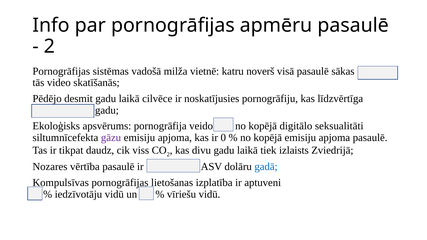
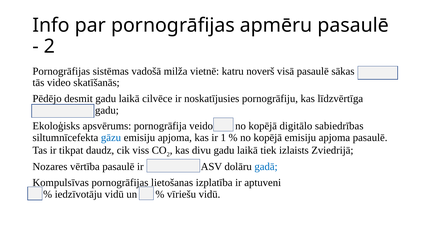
seksualitāti: seksualitāti -> sabiedrības (339, 126)
gāzu colour: purple -> blue (111, 138)
0: 0 -> 1 (223, 138)
